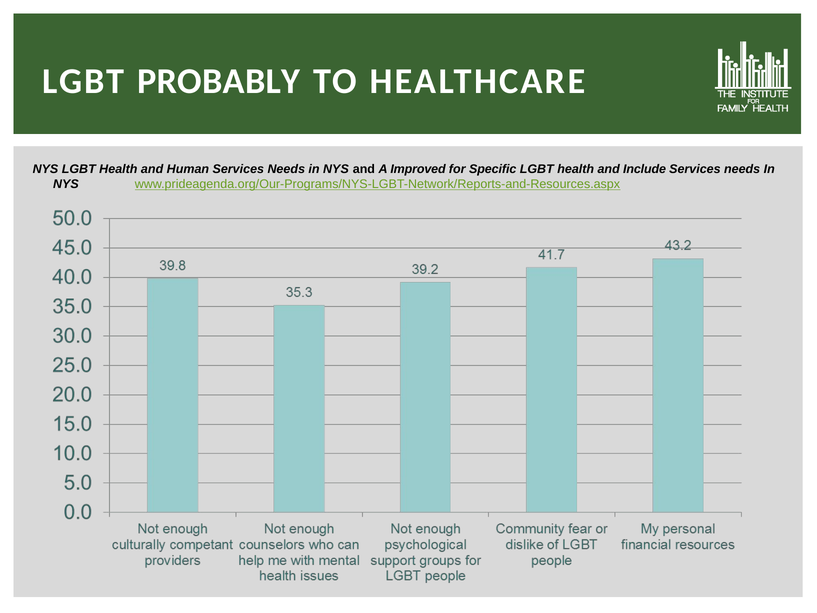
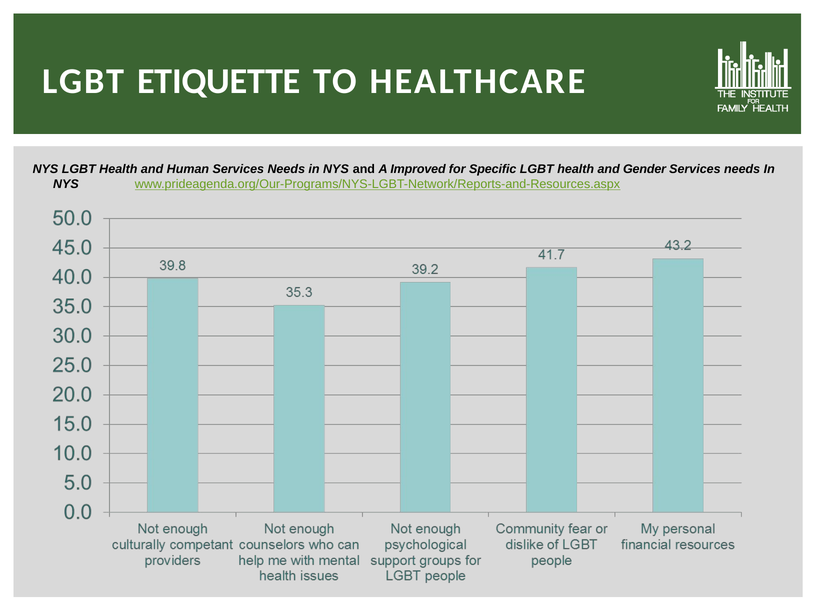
PROBABLY: PROBABLY -> ETIQUETTE (219, 81)
Include: Include -> Gender (645, 169)
